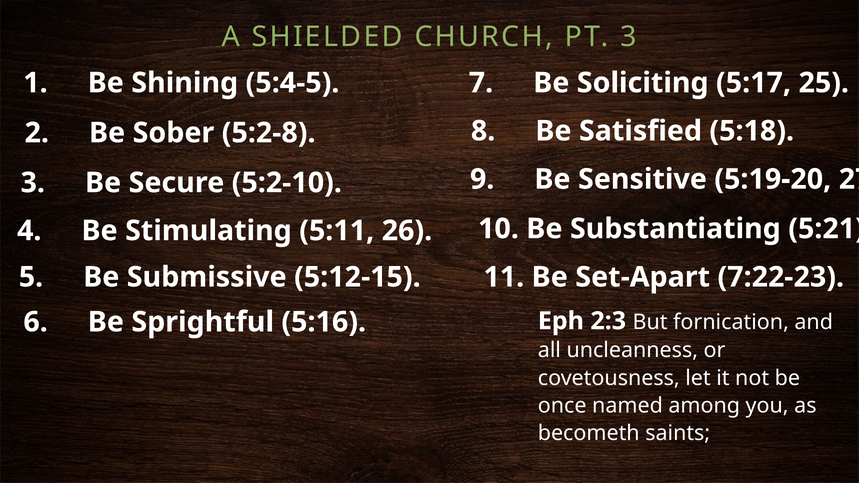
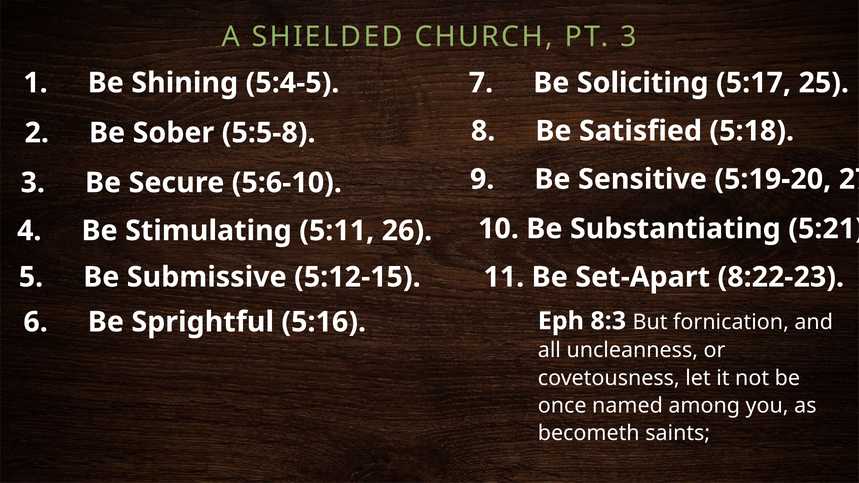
5:2-8: 5:2-8 -> 5:5-8 (269, 133)
5:2-10: 5:2-10 -> 5:6-10 (287, 183)
7:22-23: 7:22-23 -> 8:22-23 (781, 277)
2:3: 2:3 -> 8:3 (608, 321)
